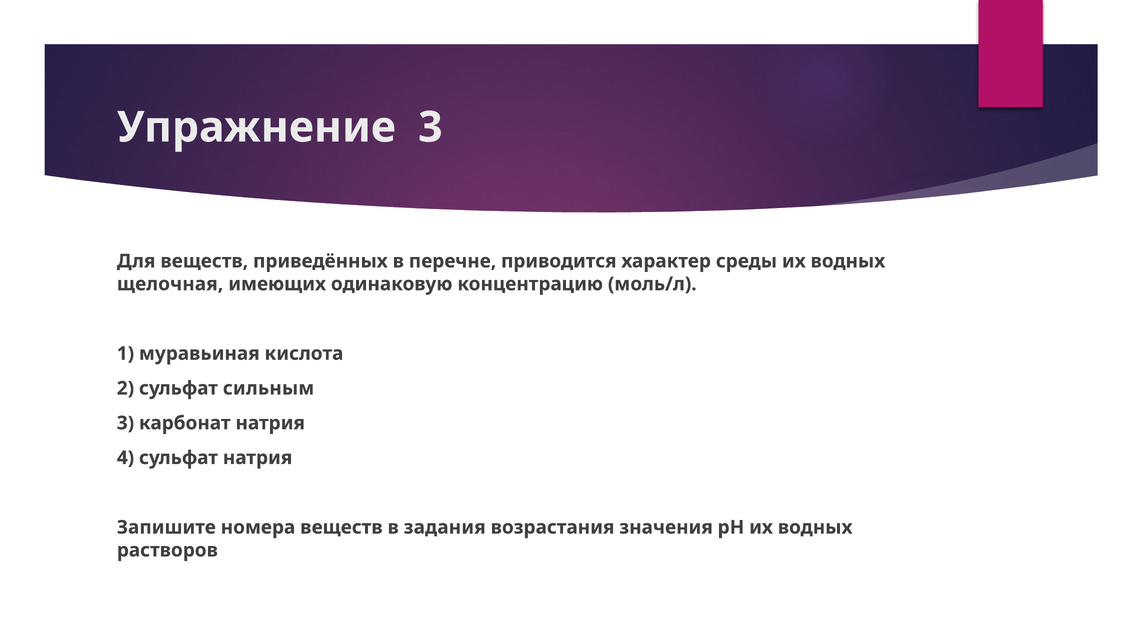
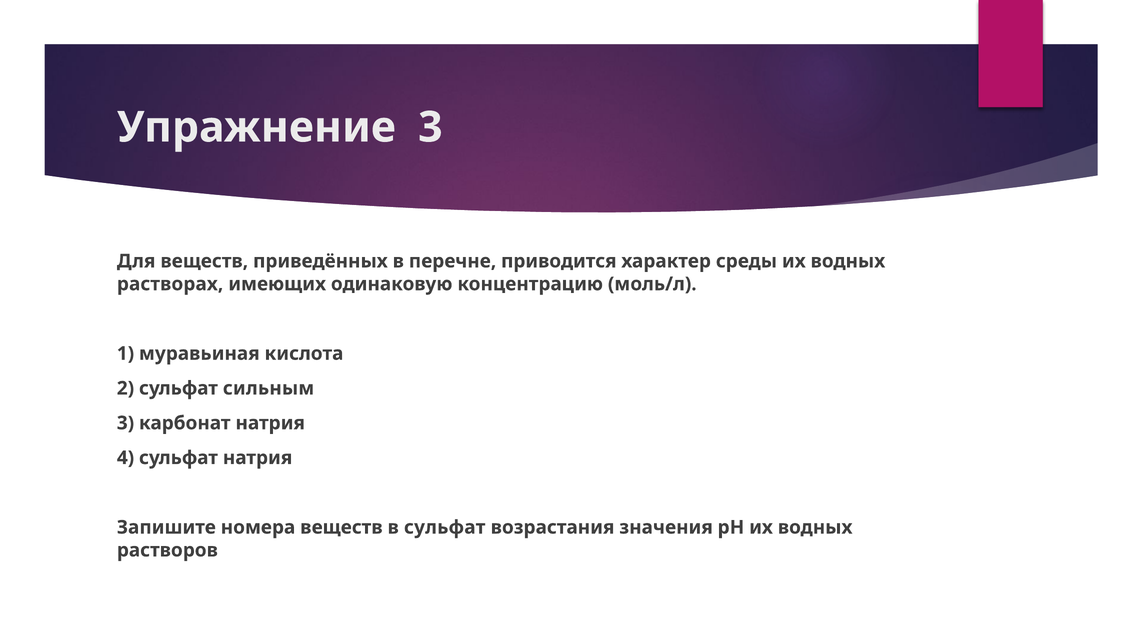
щелочная: щелочная -> растворах (170, 284)
в задания: задания -> сульфат (445, 527)
